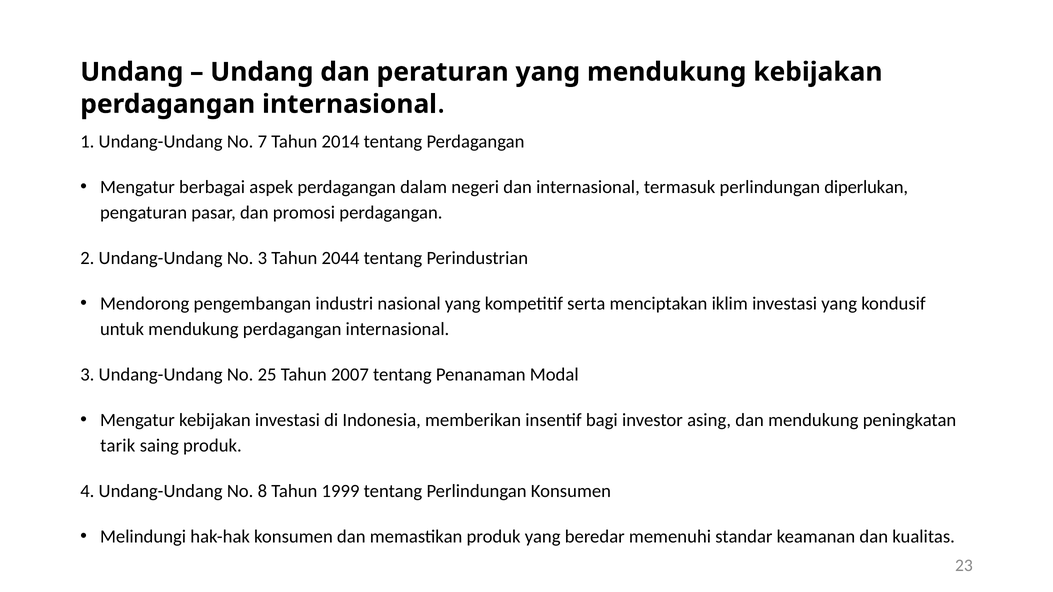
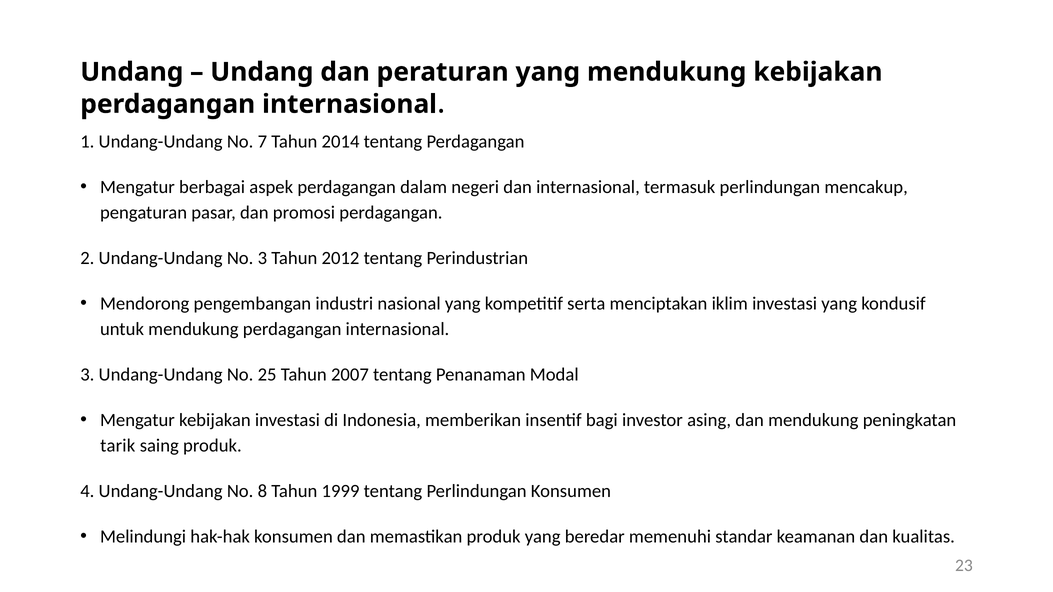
diperlukan: diperlukan -> mencakup (866, 187)
2044: 2044 -> 2012 (340, 258)
